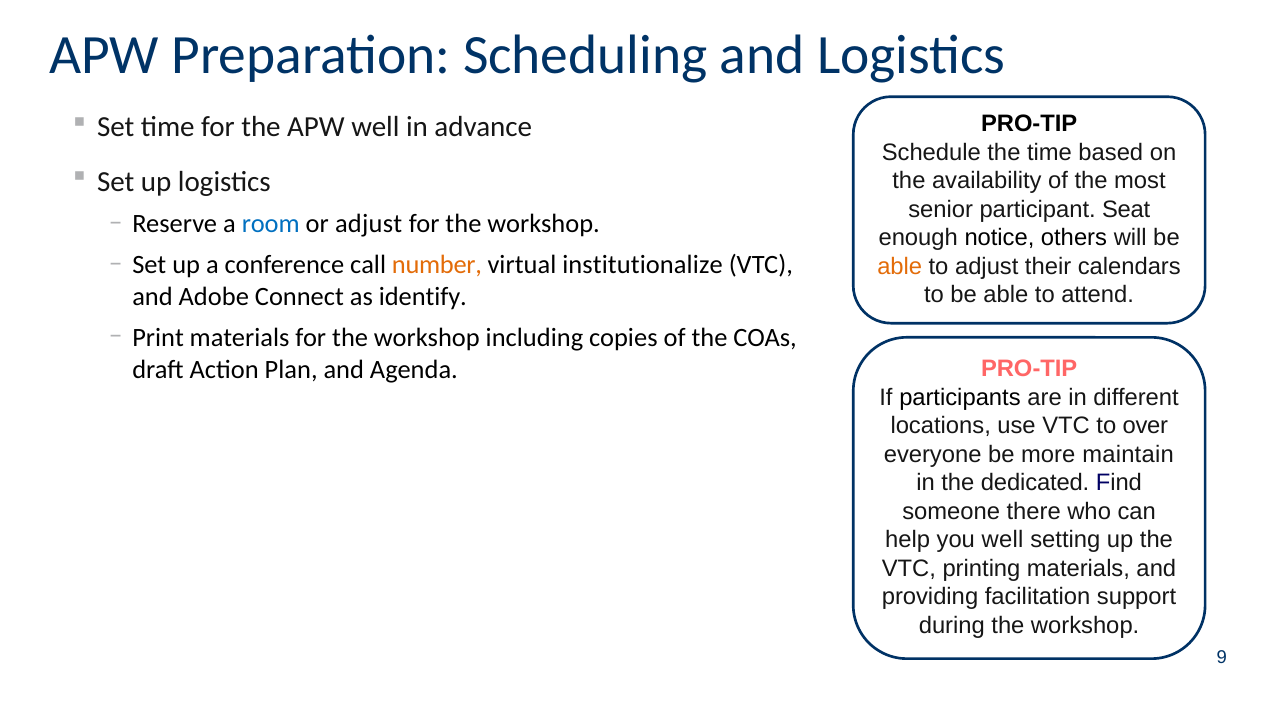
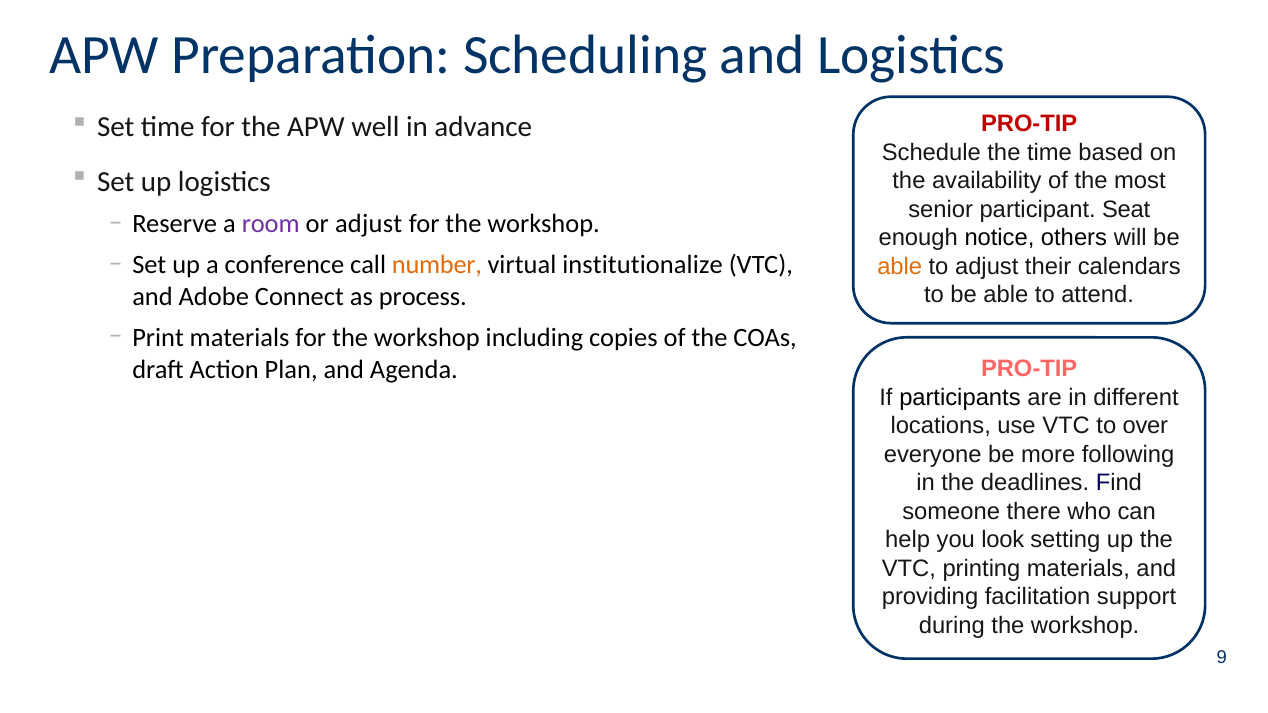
PRO-TIP colour: black -> red (1029, 124)
room colour: blue -> purple (271, 224)
identify: identify -> process (423, 297)
maintain: maintain -> following (1128, 455)
dedicated: dedicated -> deadlines (1035, 483)
you well: well -> look (1003, 540)
